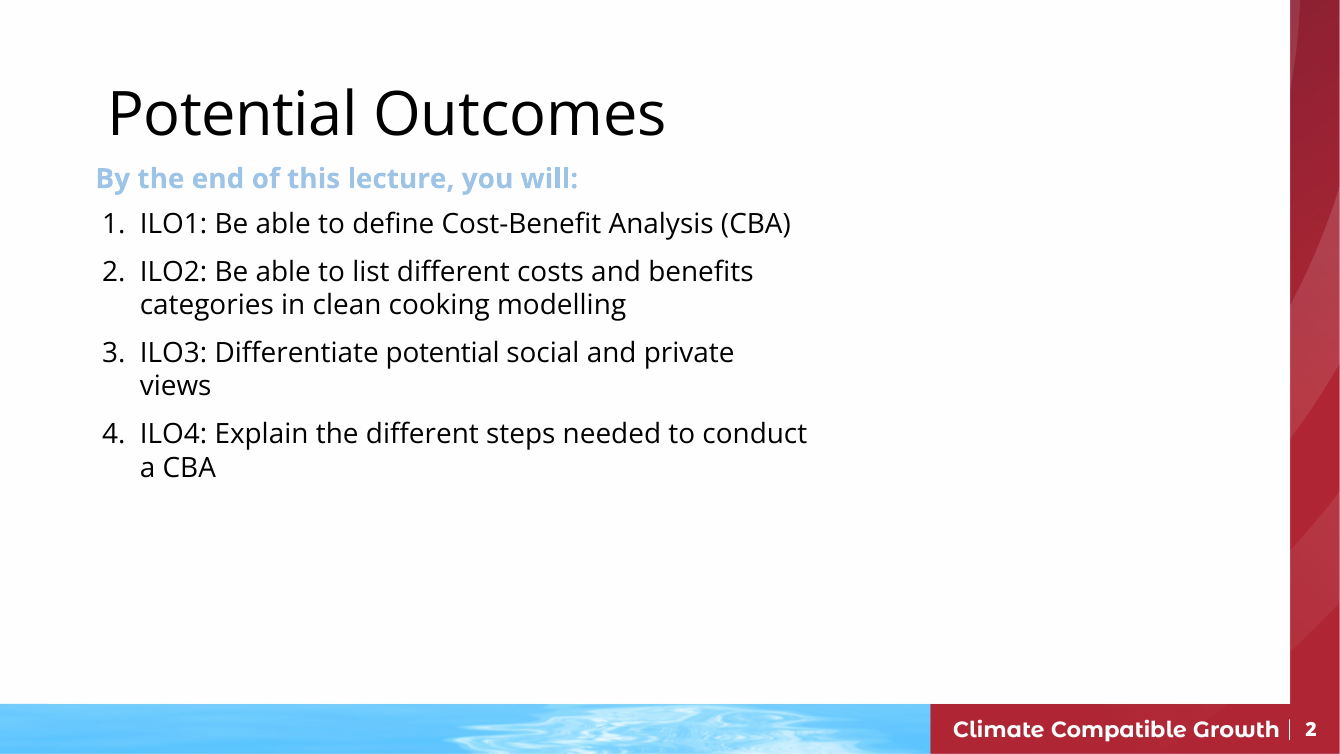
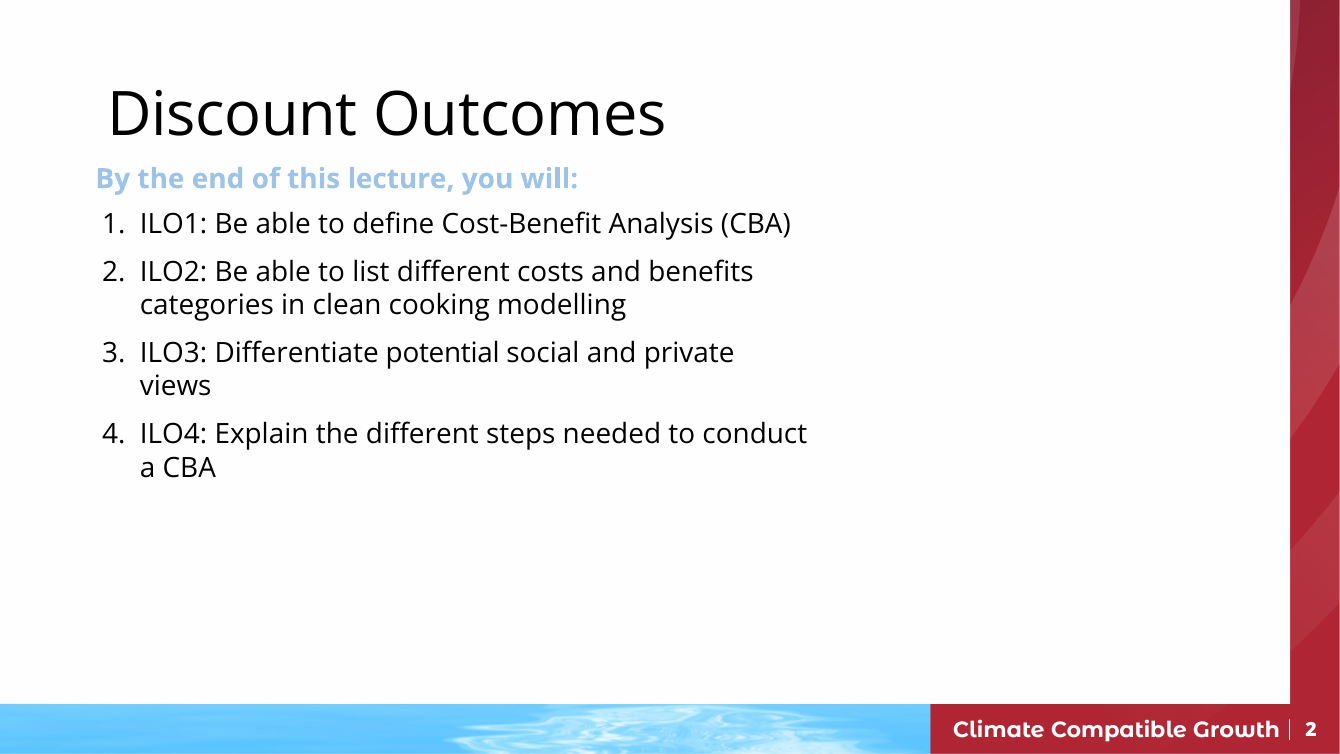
Potential: Potential -> Discount (233, 115)
